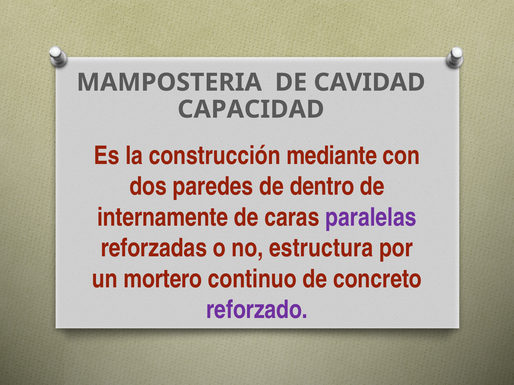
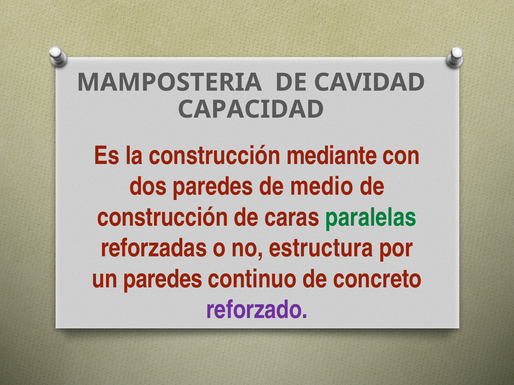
dentro: dentro -> medio (322, 187)
internamente: internamente -> construcción (163, 218)
paralelas colour: purple -> green (371, 218)
un mortero: mortero -> paredes (163, 279)
